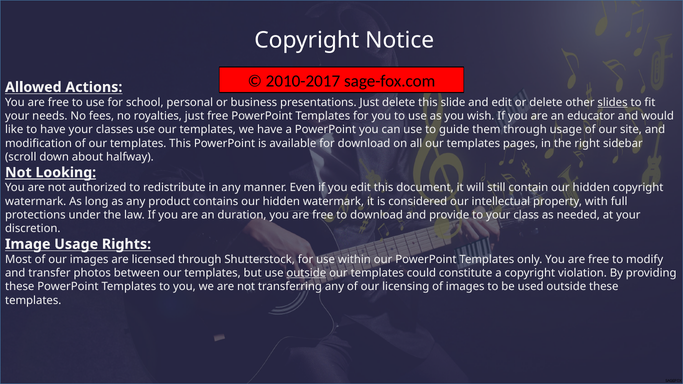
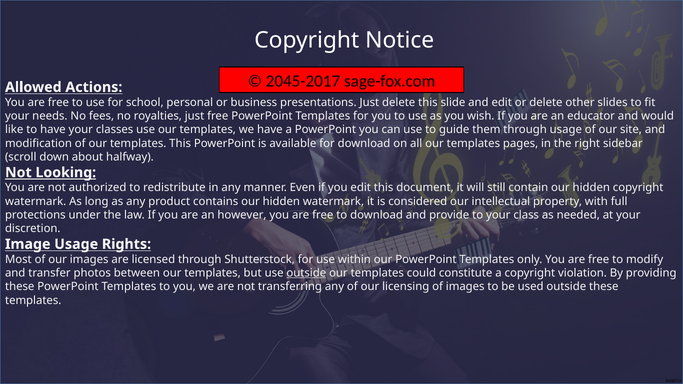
2010-2017: 2010-2017 -> 2045-2017 (303, 81)
slides underline: present -> none (613, 102)
duration: duration -> however (242, 215)
